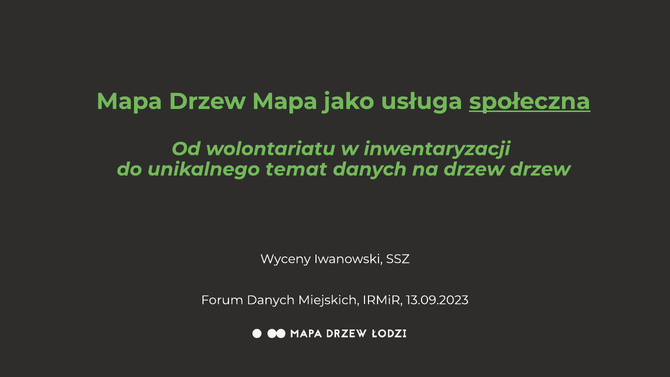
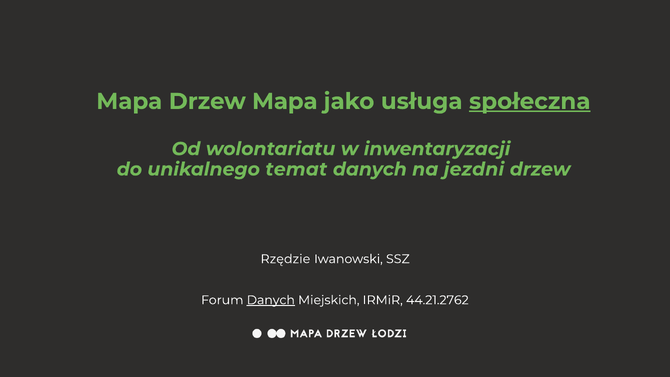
na drzew: drzew -> jezdni (474, 169)
Wyceny: Wyceny -> Rzędzie (285, 259)
Danych underline: none -> present (271, 300)
13.09.2023: 13.09.2023 -> 44.21.2762 (437, 300)
